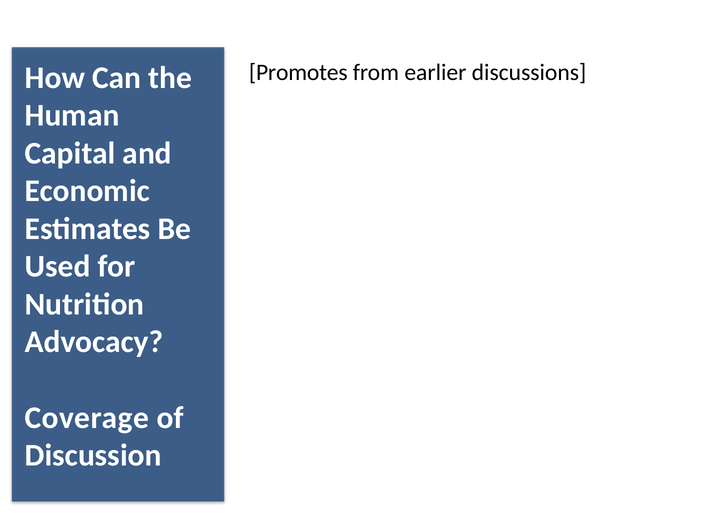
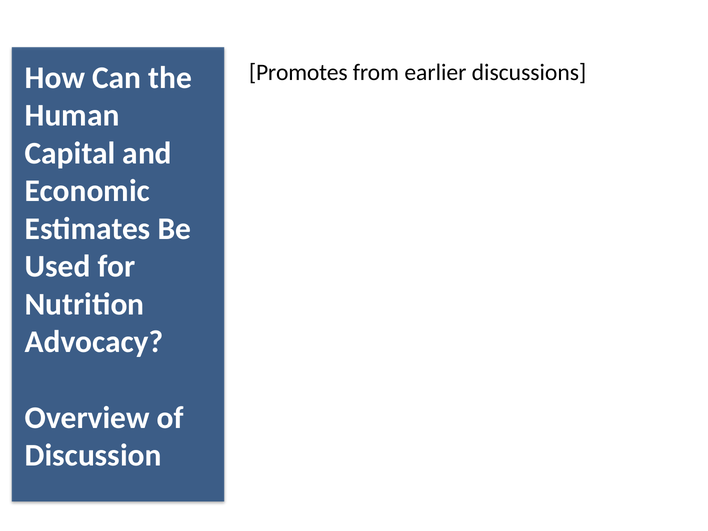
Coverage: Coverage -> Overview (87, 418)
